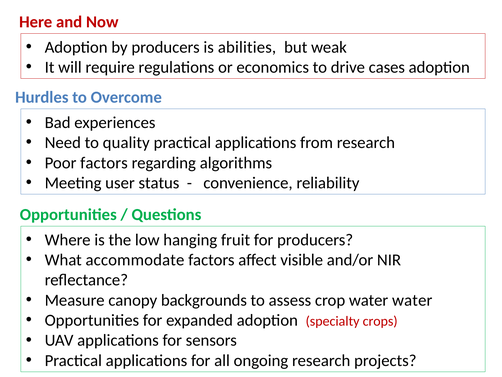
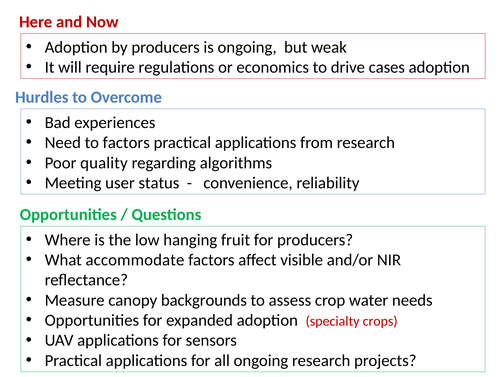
is abilities: abilities -> ongoing (247, 47)
to quality: quality -> factors (126, 143)
Poor factors: factors -> quality (104, 163)
water water: water -> needs (412, 300)
